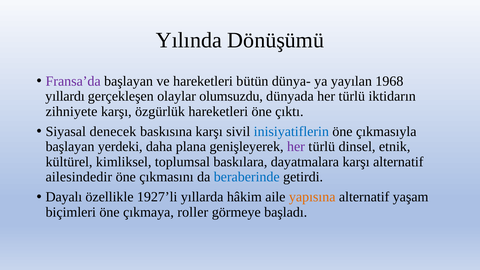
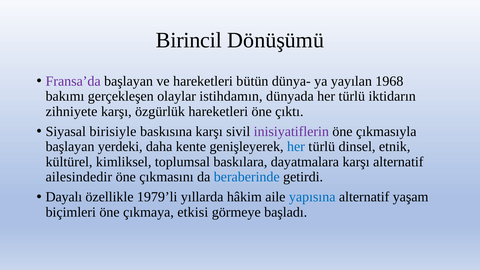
Yılında: Yılında -> Birincil (189, 40)
yıllardı: yıllardı -> bakımı (65, 96)
olumsuzdu: olumsuzdu -> istihdamın (231, 96)
denecek: denecek -> birisiyle (113, 132)
inisiyatiflerin colour: blue -> purple (291, 132)
plana: plana -> kente (191, 147)
her colour: purple -> blue (296, 147)
1927’li: 1927’li -> 1979’li (157, 197)
yapısına colour: orange -> blue (312, 197)
roller: roller -> etkisi (193, 212)
